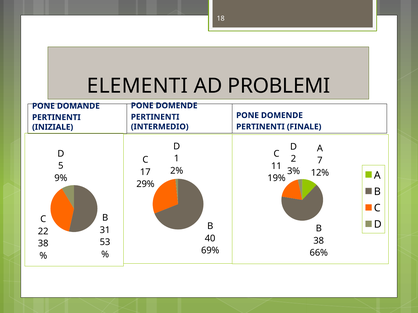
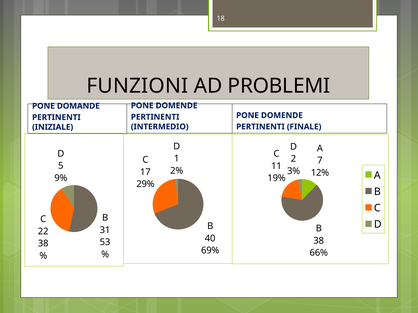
ELEMENTI: ELEMENTI -> FUNZIONI (137, 86)
